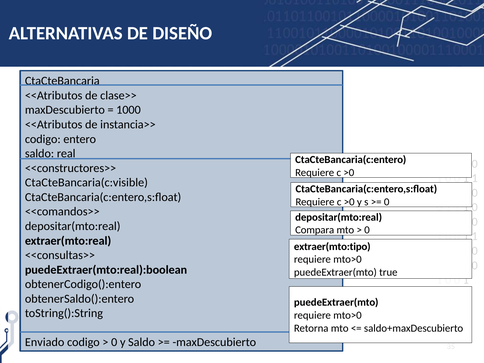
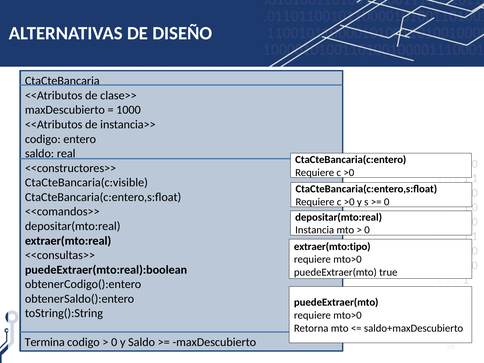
Compara: Compara -> Instancia (315, 230)
Enviado: Enviado -> Termina (45, 342)
